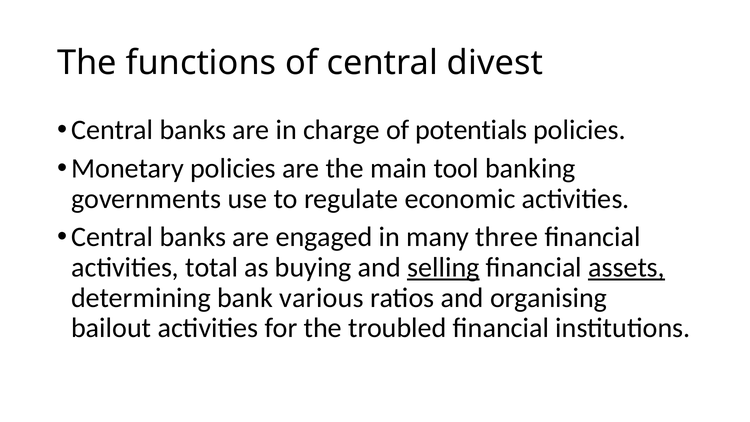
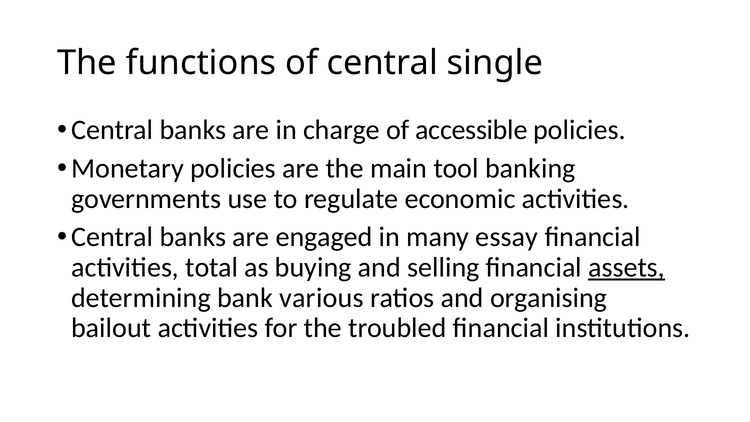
divest: divest -> single (495, 63)
potentials: potentials -> accessible (471, 130)
three: three -> essay (507, 237)
selling underline: present -> none (443, 267)
